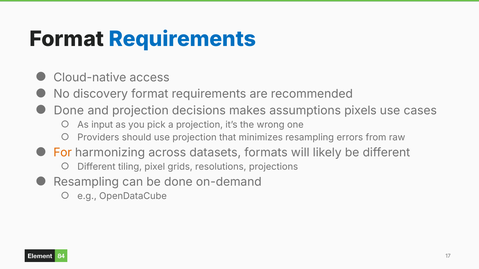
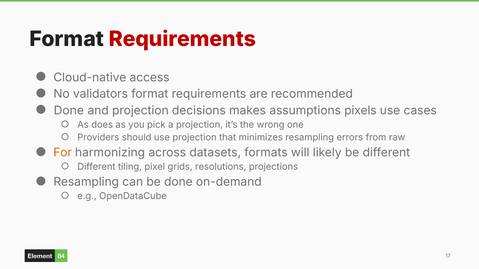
Requirements colour: blue -> red (182, 39)
discovery: discovery -> validators (100, 94)
input: input -> does (102, 125)
